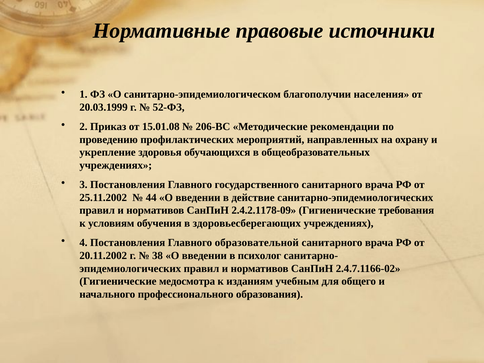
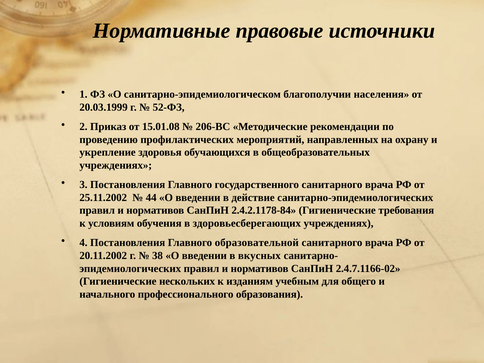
2.4.2.1178-09: 2.4.2.1178-09 -> 2.4.2.1178-84 (264, 210)
психолог: психолог -> вкусных (259, 256)
медосмотра: медосмотра -> нескольких (187, 281)
